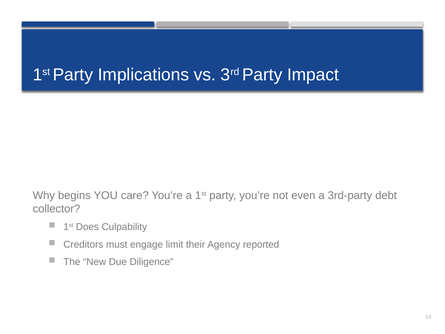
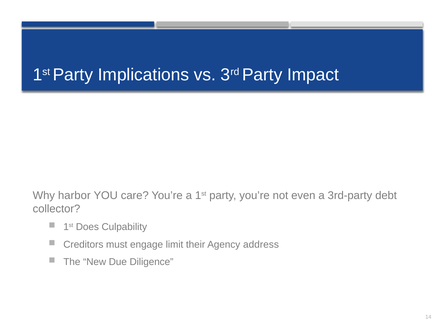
begins: begins -> harbor (74, 195)
reported: reported -> address (261, 244)
